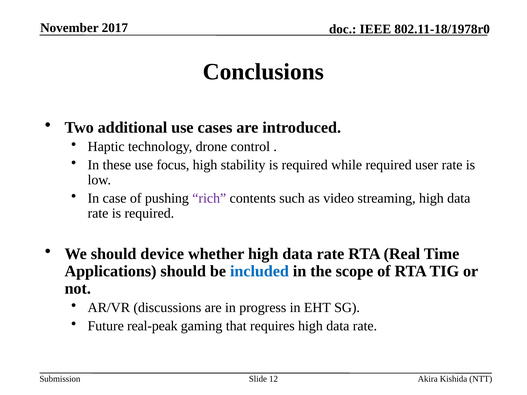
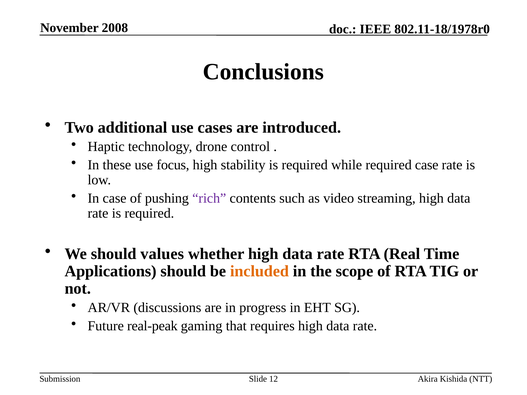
2017: 2017 -> 2008 (115, 28)
required user: user -> case (427, 165)
device: device -> values (162, 254)
included colour: blue -> orange (259, 271)
